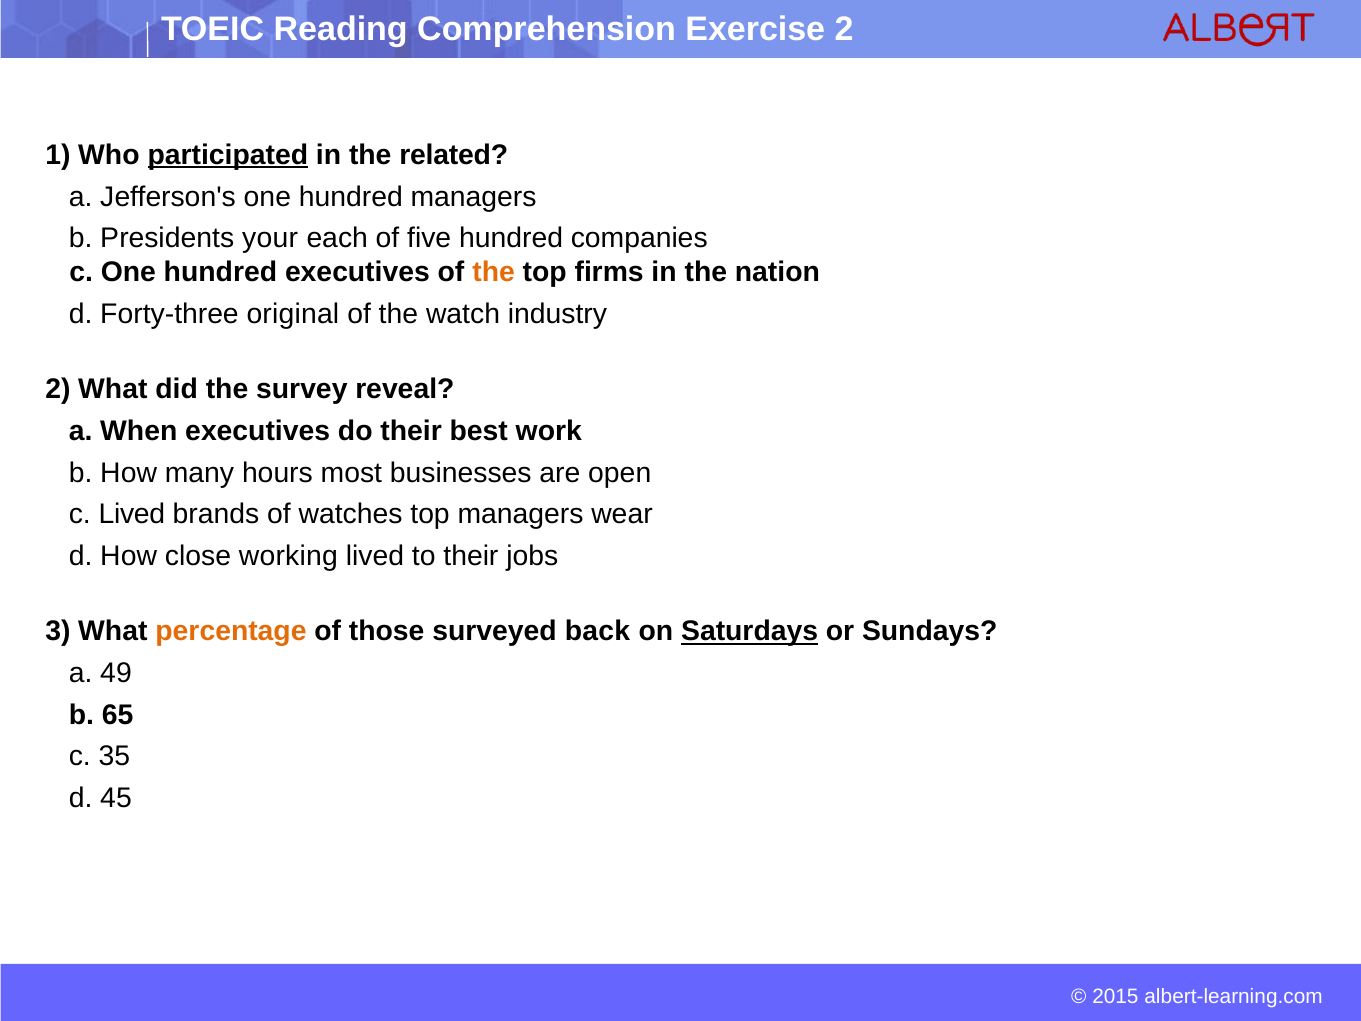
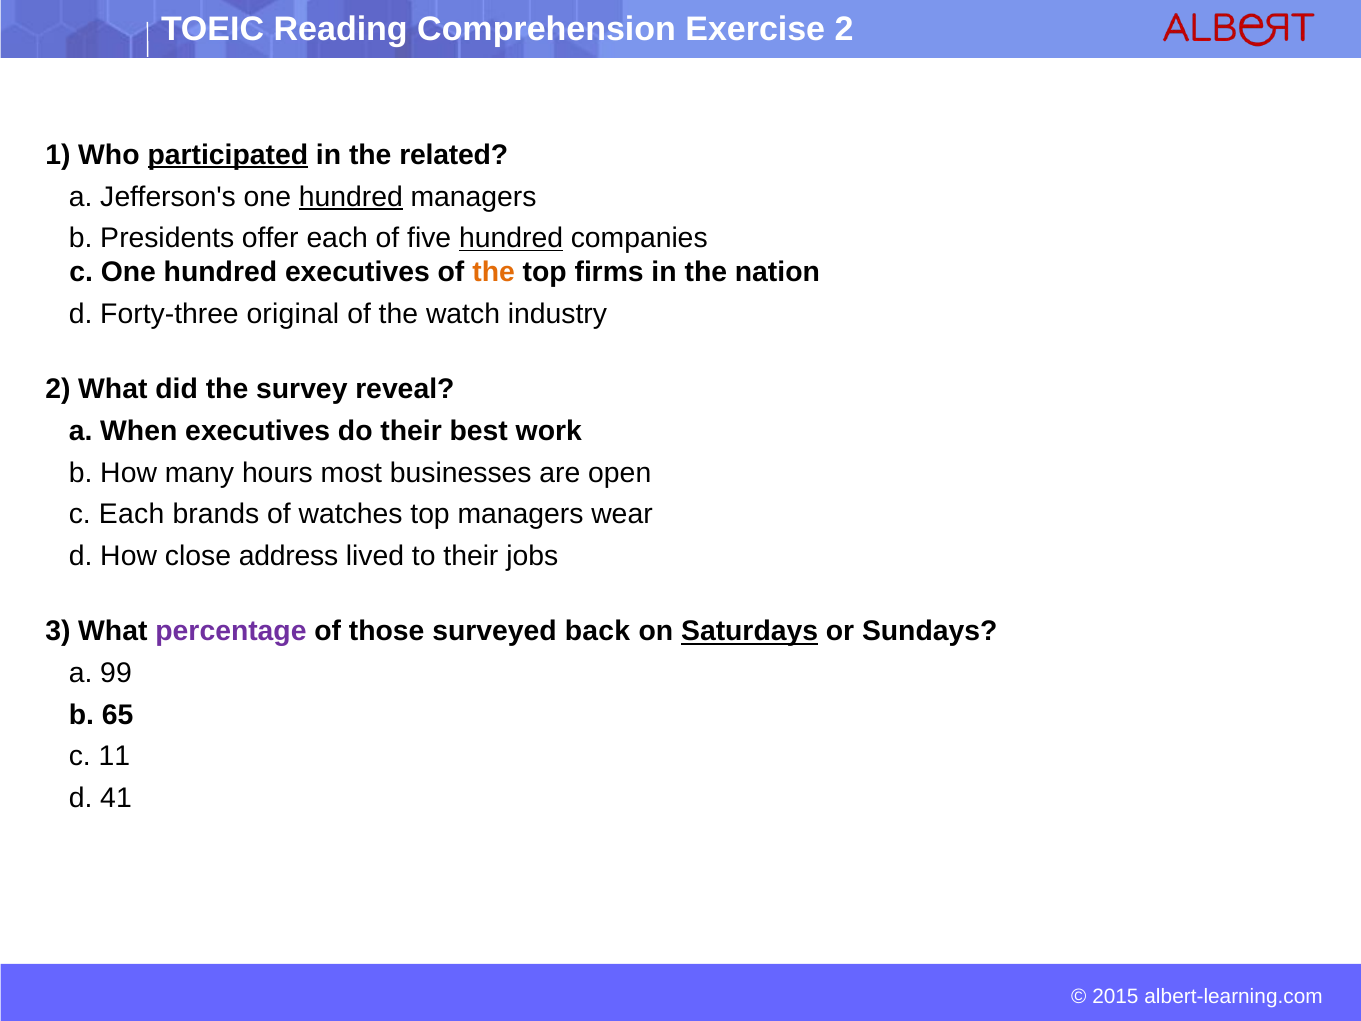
hundred underline: none -> present (351, 197)
your: your -> offer (270, 238)
hundred underline: none -> present (511, 238)
c Lived: Lived -> Each (132, 514)
working: working -> address (289, 556)
percentage colour: orange -> purple (231, 631)
49: 49 -> 99 (116, 673)
35: 35 -> 11 (114, 756)
45: 45 -> 41 (116, 798)
